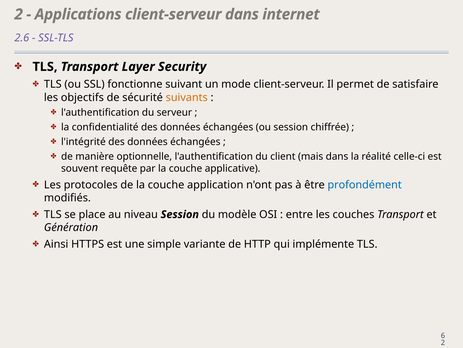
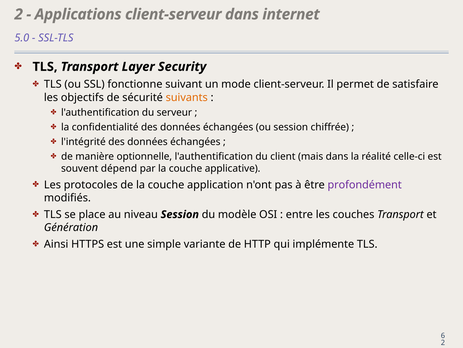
2.6: 2.6 -> 5.0 (22, 38)
requête: requête -> dépend (119, 168)
profondément colour: blue -> purple (365, 184)
